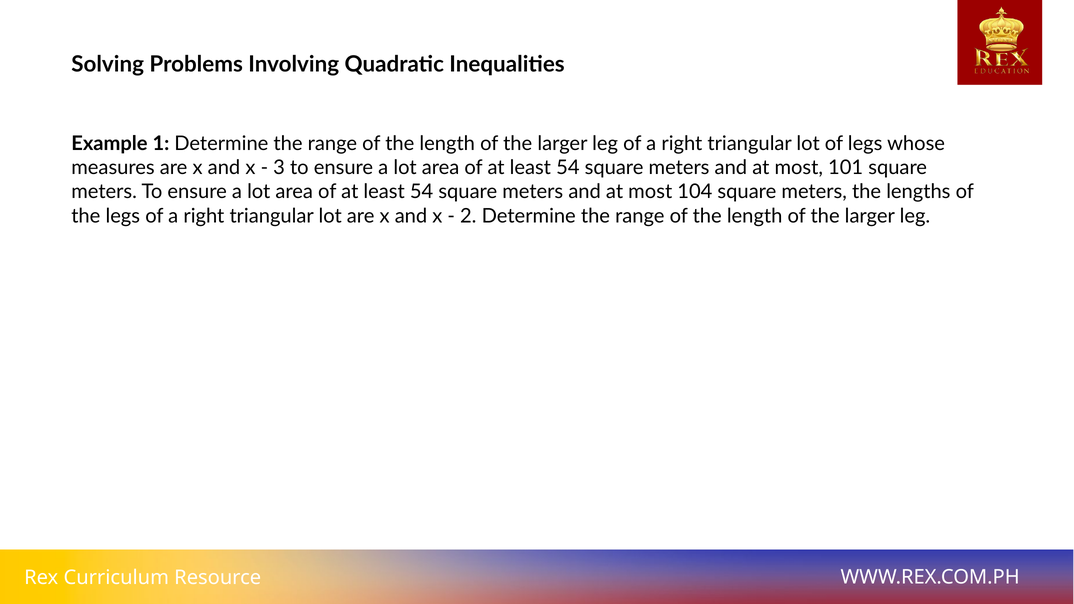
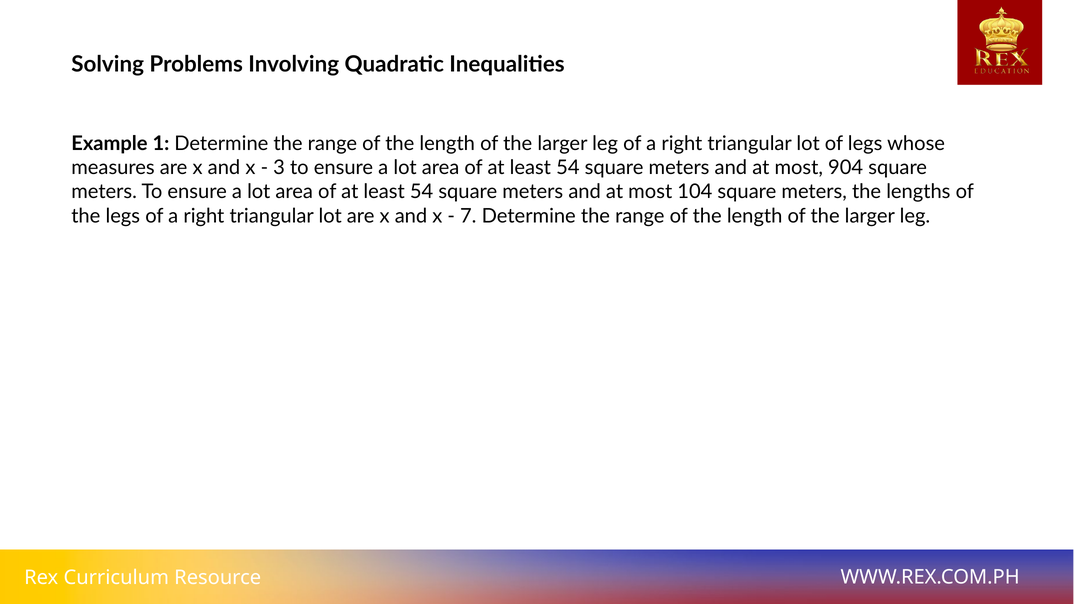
101: 101 -> 904 (846, 168)
2: 2 -> 7 (468, 216)
